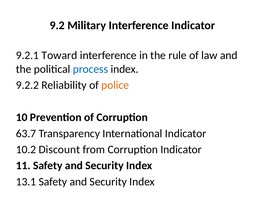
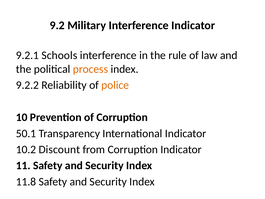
Toward: Toward -> Schools (59, 55)
process colour: blue -> orange (90, 69)
63.7: 63.7 -> 50.1 (26, 133)
13.1: 13.1 -> 11.8 (26, 181)
